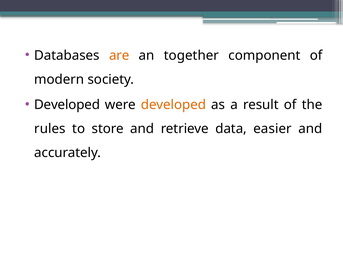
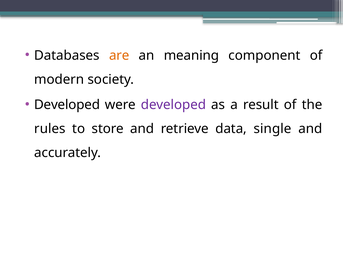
together: together -> meaning (191, 55)
developed colour: orange -> purple (173, 105)
easier: easier -> single (273, 129)
